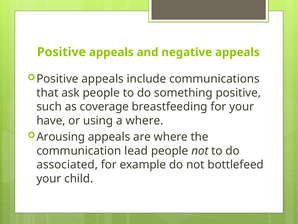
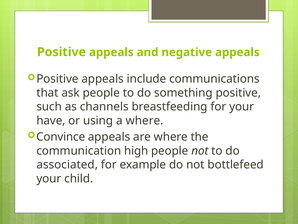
coverage: coverage -> channels (104, 107)
Arousing: Arousing -> Convince (61, 137)
lead: lead -> high (136, 150)
